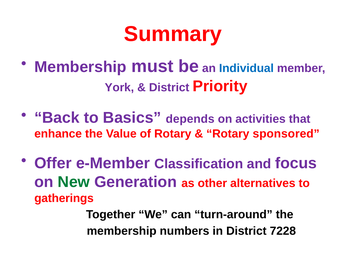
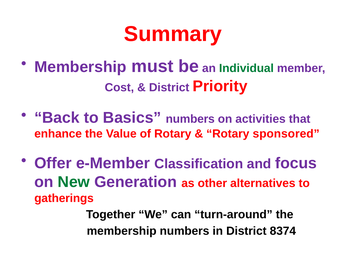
Individual colour: blue -> green (246, 68)
York: York -> Cost (119, 87)
Basics depends: depends -> numbers (190, 119)
7228: 7228 -> 8374 (283, 231)
